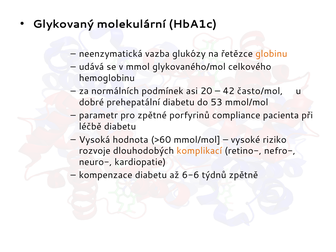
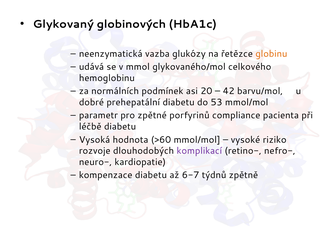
molekulární: molekulární -> globinových (131, 24)
často/mol: často/mol -> barvu/mol (260, 91)
komplikací colour: orange -> purple (199, 151)
6-6: 6-6 -> 6-7 (191, 175)
